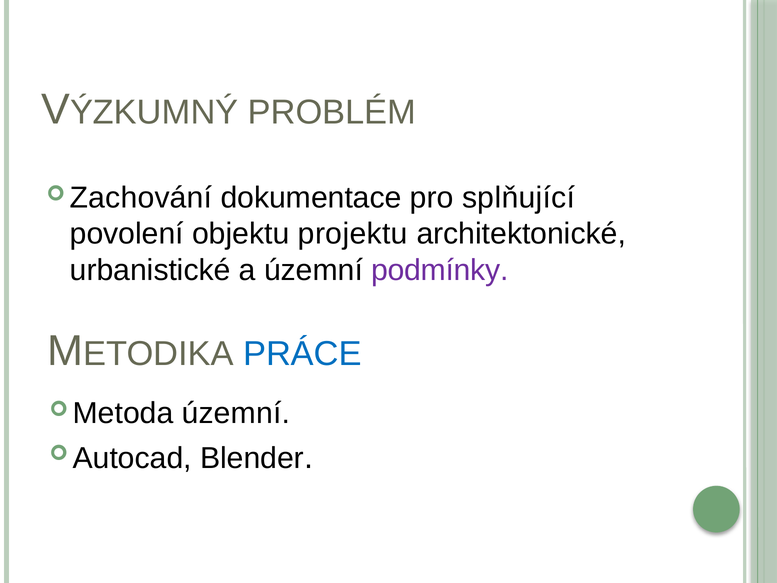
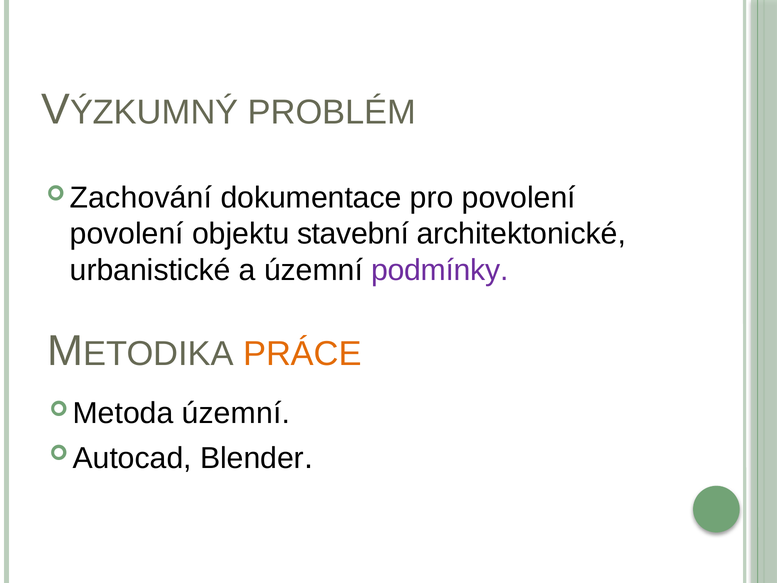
pro splňující: splňující -> povolení (519, 198)
projektu: projektu -> stavební (353, 234)
PRÁCE colour: blue -> orange (302, 353)
